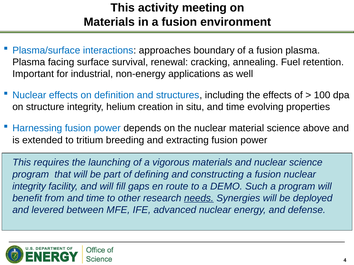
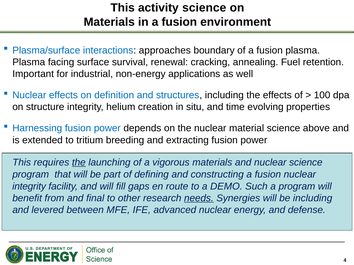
activity meeting: meeting -> science (204, 8)
the underline: none -> present (79, 163)
from and time: time -> final (95, 198)
be deployed: deployed -> including (313, 198)
